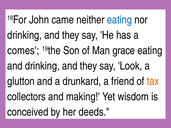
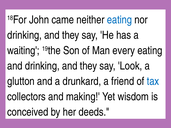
comes: comes -> waiting (23, 51)
grace: grace -> every (124, 51)
tax colour: orange -> blue (153, 81)
